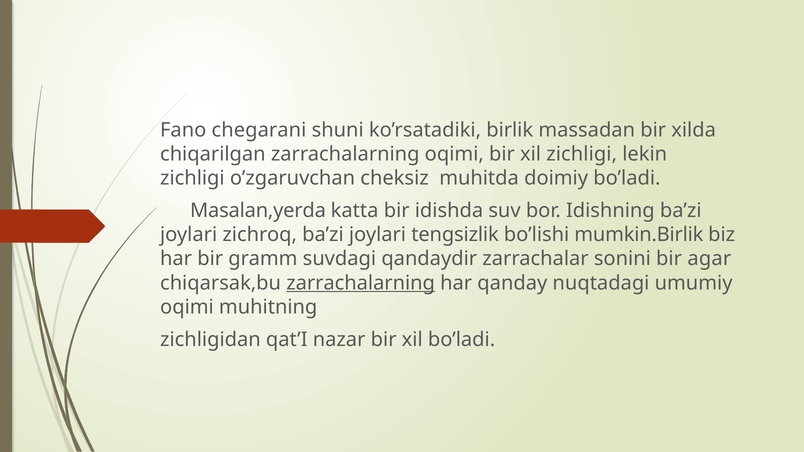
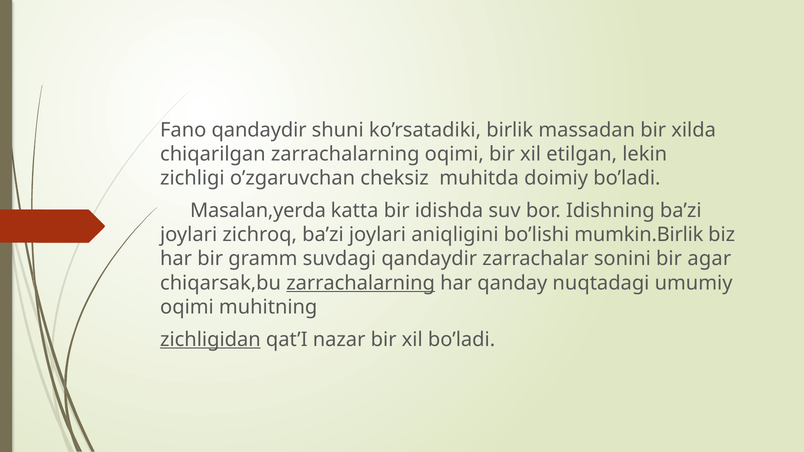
Fano chegarani: chegarani -> qandaydir (259, 130)
xil zichligi: zichligi -> etilgan (582, 154)
tengsizlik: tengsizlik -> aniqligini (455, 235)
zichligidan underline: none -> present (210, 340)
